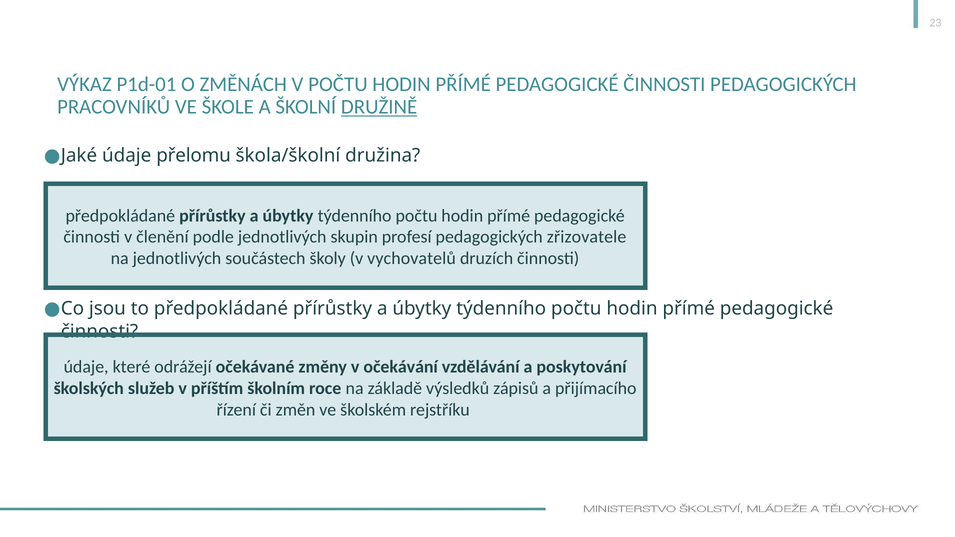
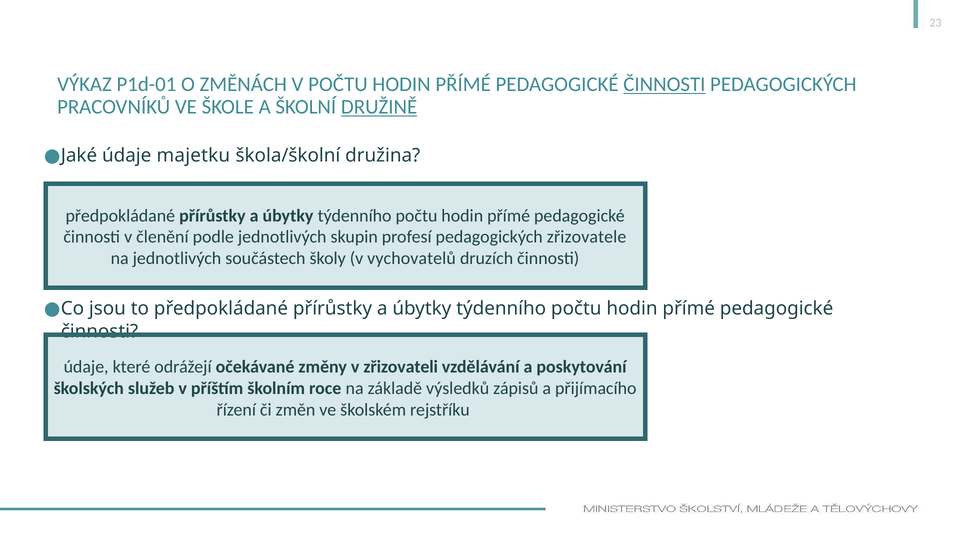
ČINNOSTI underline: none -> present (664, 84)
přelomu: přelomu -> majetku (193, 156)
očekávání: očekávání -> zřizovateli (401, 367)
